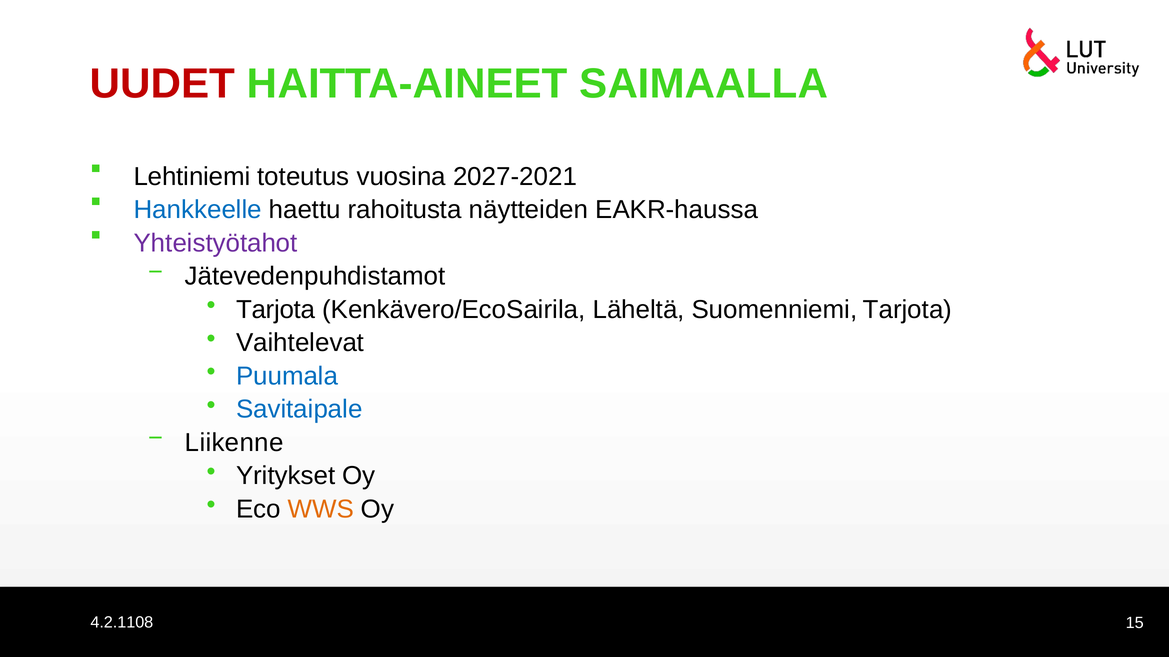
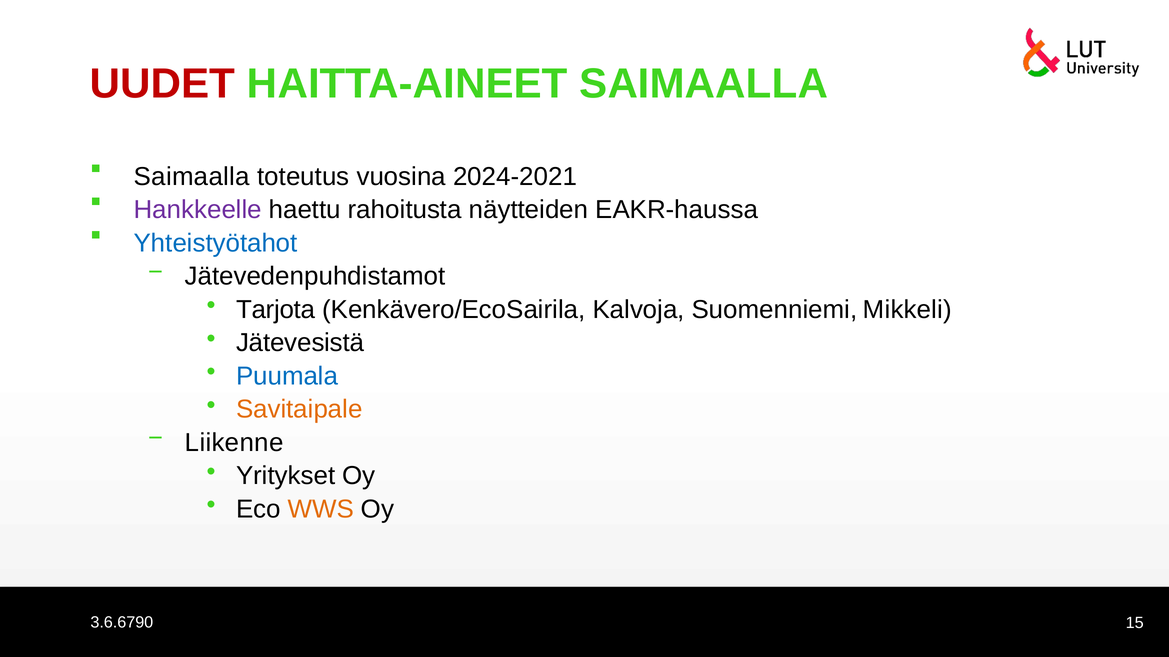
Lehtiniemi: Lehtiniemi -> Saimaalla (192, 177)
2027-2021: 2027-2021 -> 2024-2021 (515, 177)
Hankkeelle colour: blue -> purple (198, 210)
Yhteistyötahot colour: purple -> blue (216, 243)
Läheltä: Läheltä -> Kalvoja (639, 310)
Suomenniemi Tarjota: Tarjota -> Mikkeli (907, 310)
Vaihtelevat: Vaihtelevat -> Jätevesistä (300, 343)
Savitaipale colour: blue -> orange (299, 410)
4.2.1108: 4.2.1108 -> 3.6.6790 (122, 623)
